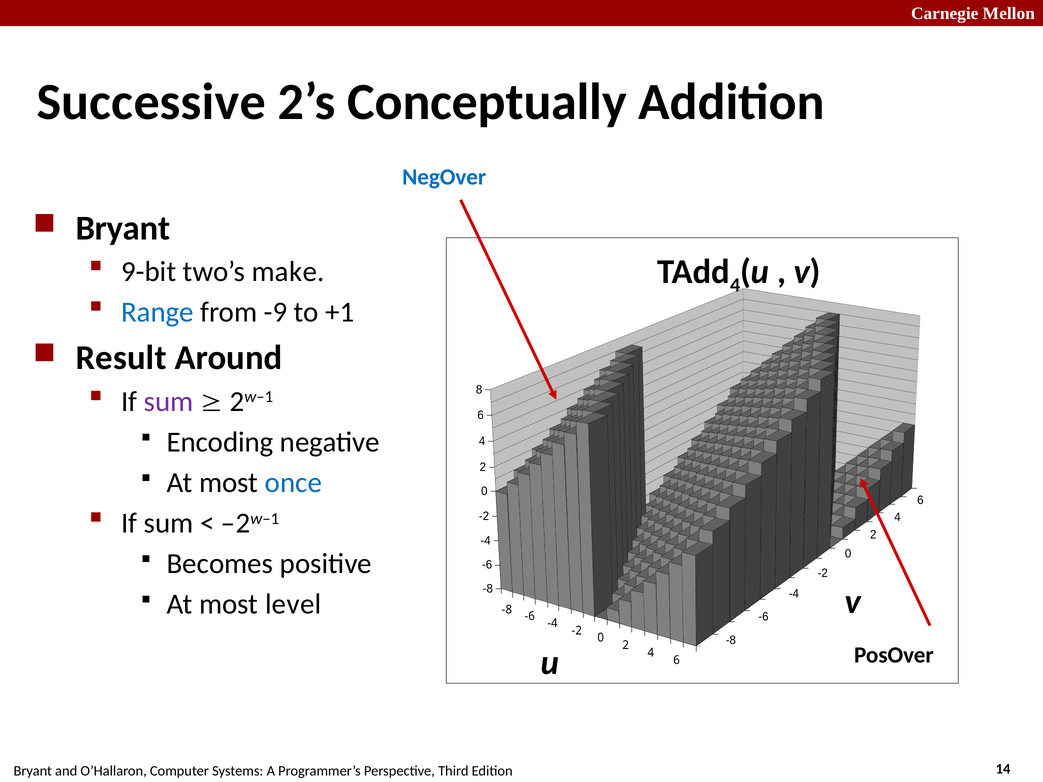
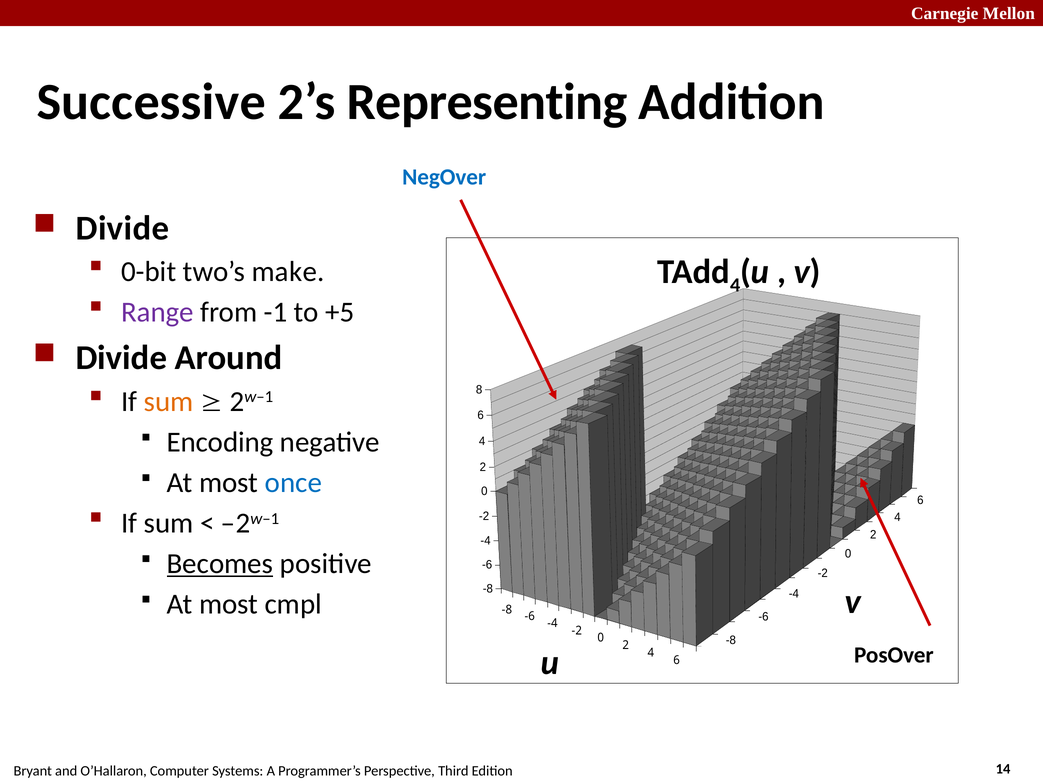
Conceptually: Conceptually -> Representing (487, 102)
Bryant: Bryant -> Divide (122, 228)
9-bit: 9-bit -> 0-bit (149, 272)
Range colour: blue -> purple (157, 312)
-9: -9 -> -1 (276, 312)
+1: +1 -> +5 (340, 312)
Result: Result -> Divide (121, 358)
sum colour: purple -> orange (169, 402)
Becomes underline: none -> present (220, 564)
level: level -> cmpl (293, 605)
